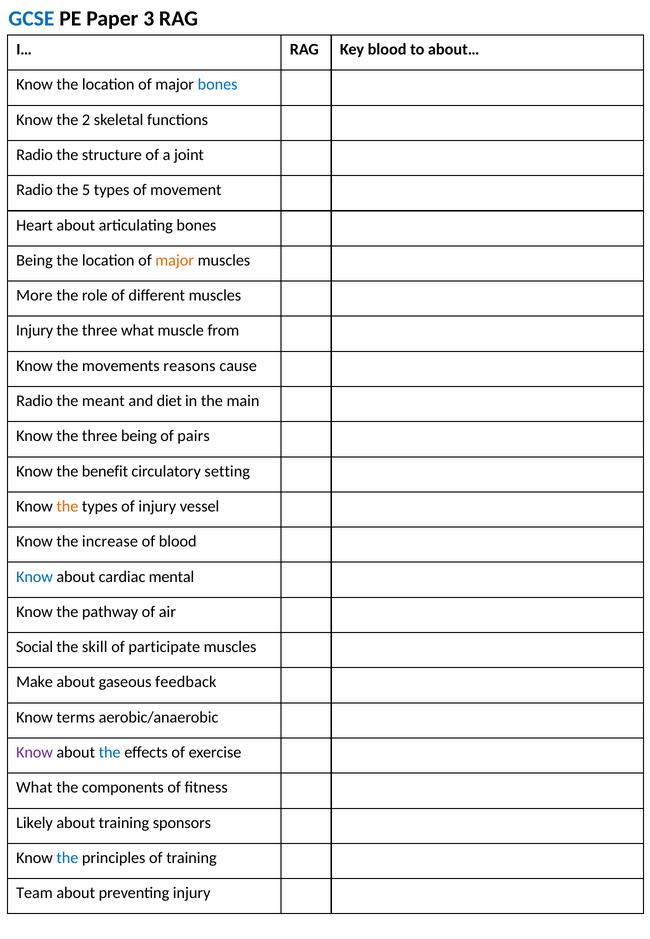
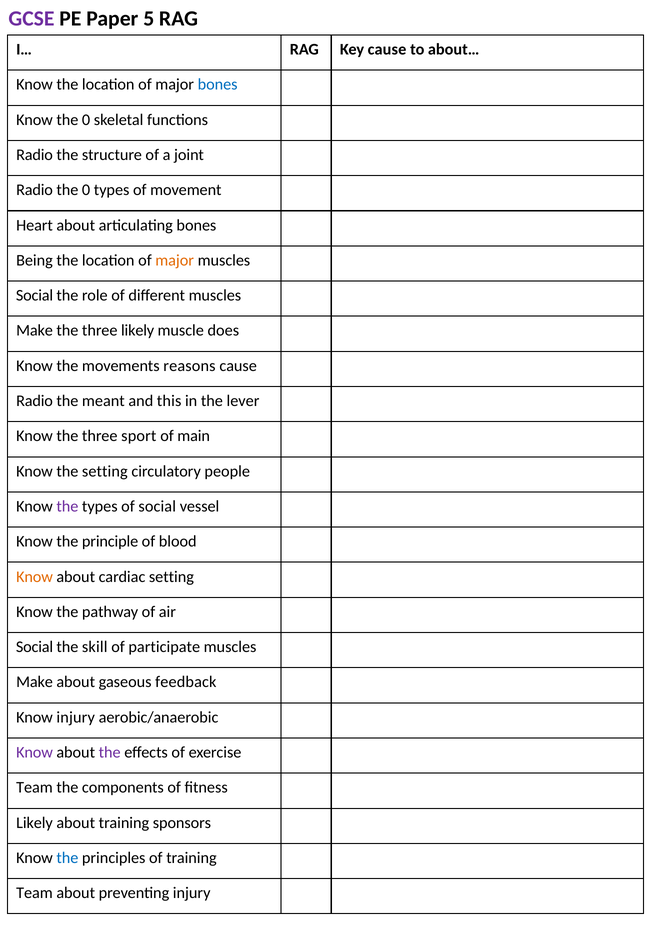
GCSE colour: blue -> purple (31, 19)
3: 3 -> 5 (149, 19)
Key blood: blood -> cause (387, 49)
Know the 2: 2 -> 0 (86, 120)
5: 5 -> 0 (86, 190)
More: More -> Social (35, 295)
Injury: Injury -> Make (35, 331)
three what: what -> likely (138, 331)
from: from -> does (223, 331)
diet: diet -> this (169, 401)
main: main -> lever (243, 401)
three being: being -> sport (139, 436)
pairs: pairs -> main (194, 436)
the benefit: benefit -> setting (105, 471)
setting: setting -> people (227, 471)
the colour: orange -> purple (67, 506)
of injury: injury -> social (157, 506)
increase: increase -> principle (110, 541)
Know colour: blue -> orange (35, 577)
cardiac mental: mental -> setting (171, 577)
Know terms: terms -> injury (76, 717)
the colour: blue -> purple (110, 752)
What: What -> Team (34, 787)
